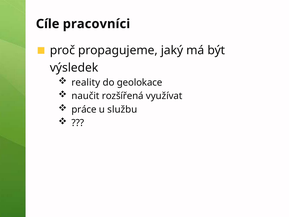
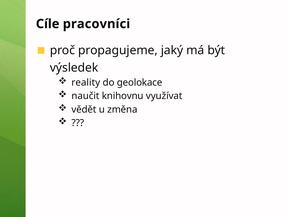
rozšířená: rozšířená -> knihovnu (123, 96)
práce: práce -> vědět (84, 109)
službu: službu -> změna (122, 109)
